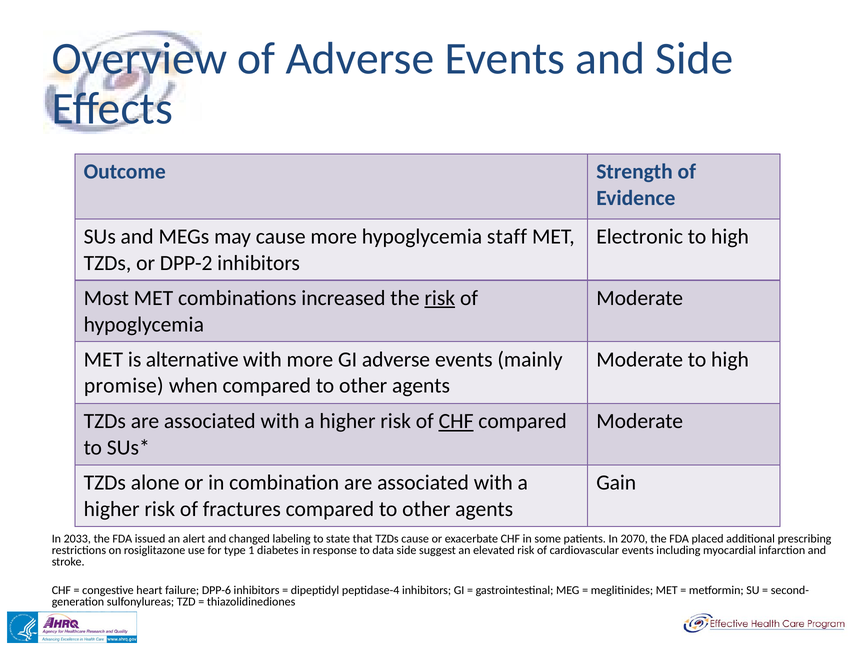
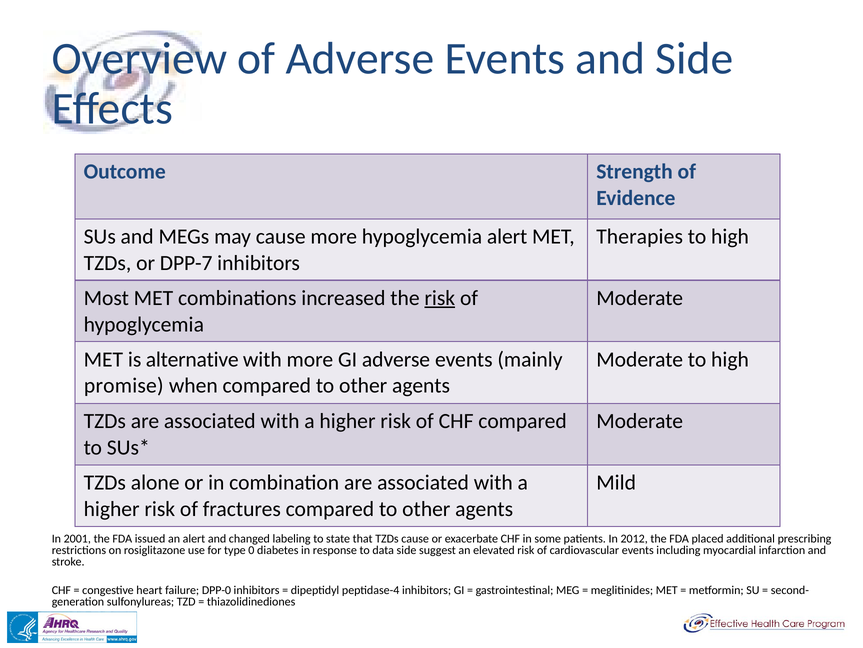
hypoglycemia staff: staff -> alert (507, 236)
Electronic: Electronic -> Therapies (640, 236)
DPP-2: DPP-2 -> DPP-7 (186, 263)
CHF underline: present -> none (456, 421)
Gain: Gain -> Mild (616, 482)
2033: 2033 -> 2001 (77, 538)
2070: 2070 -> 2012 (634, 538)
1: 1 -> 0 (251, 550)
DPP-6: DPP-6 -> DPP-0 (216, 589)
